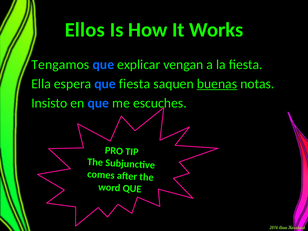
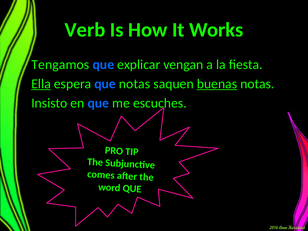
Ellos: Ellos -> Verb (85, 30)
Ella underline: none -> present (41, 84)
que fiesta: fiesta -> notas (135, 84)
